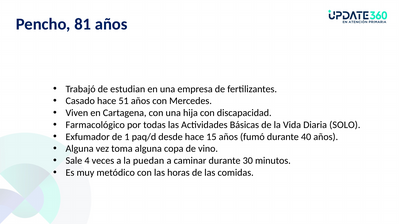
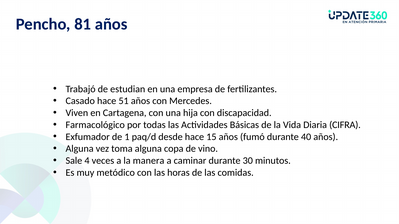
SOLO: SOLO -> CIFRA (345, 125)
puedan: puedan -> manera (149, 161)
